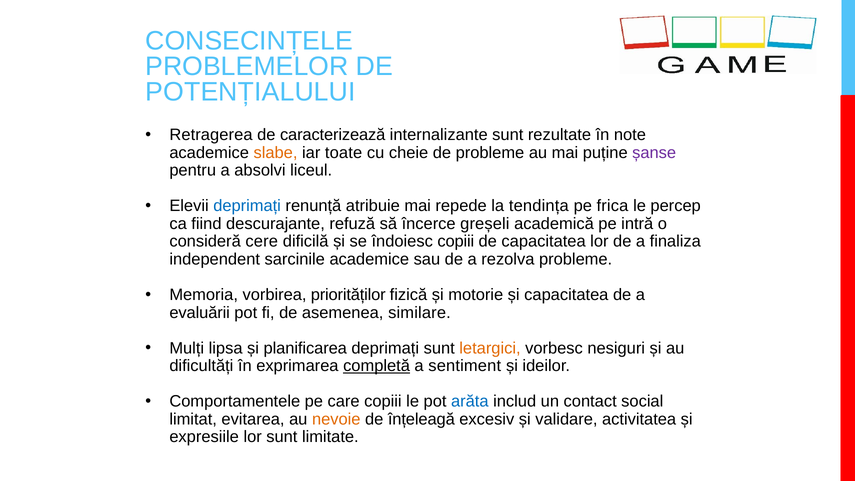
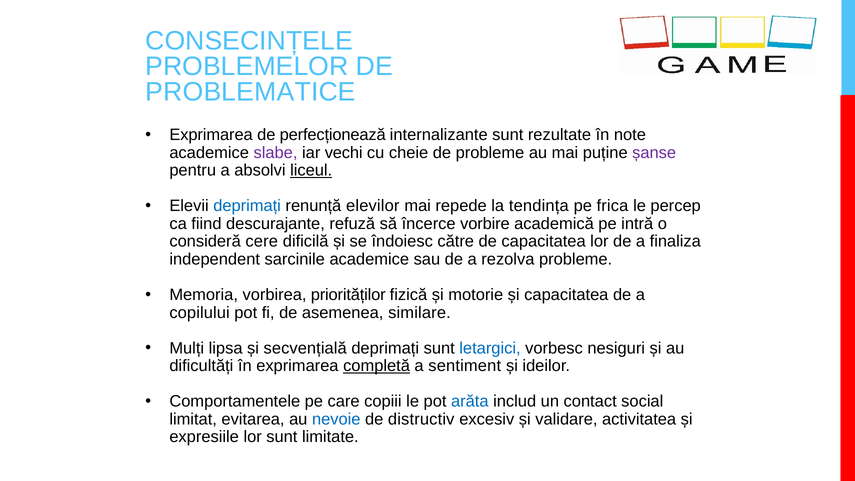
POTENȚIALULUI: POTENȚIALULUI -> PROBLEMATICE (251, 92)
Retragerea: Retragerea -> Exprimarea (211, 135)
caracterizează: caracterizează -> perfecționează (333, 135)
slabe colour: orange -> purple (276, 153)
toate: toate -> vechi (344, 153)
liceul underline: none -> present (311, 170)
atribuie: atribuie -> elevilor (373, 206)
greșeli: greșeli -> vorbire (485, 224)
îndoiesc copiii: copiii -> către (456, 241)
evaluării: evaluării -> copilului (200, 313)
planificarea: planificarea -> secvențială (305, 348)
letargici colour: orange -> blue (490, 348)
nevoie colour: orange -> blue (336, 419)
înțeleagă: înțeleagă -> distructiv (421, 419)
